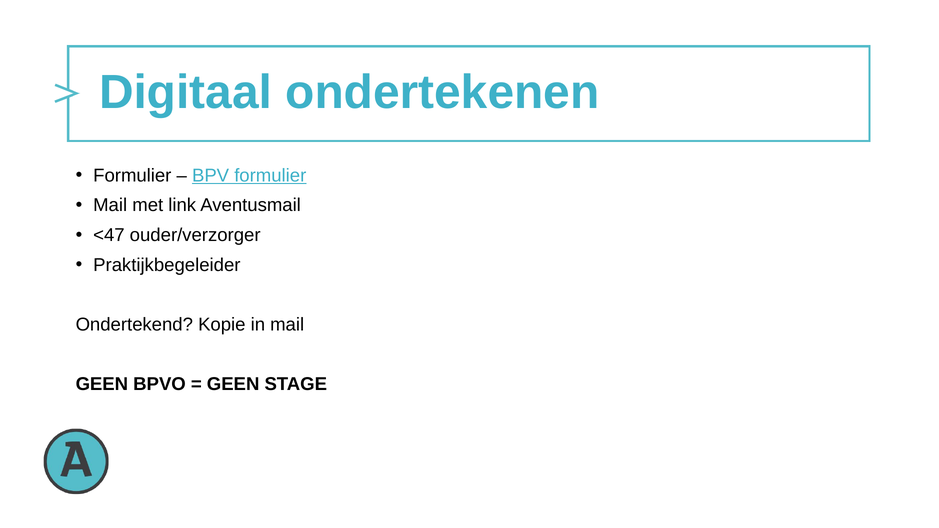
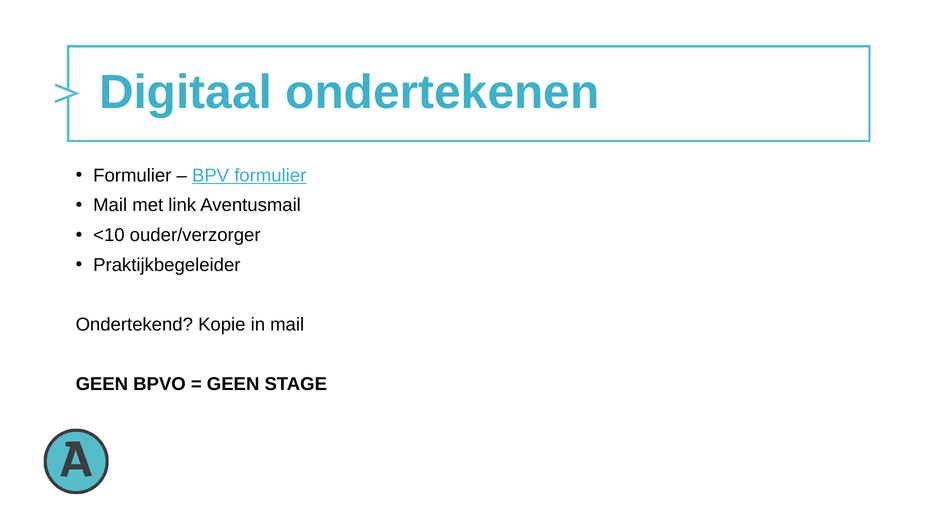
<47: <47 -> <10 (109, 235)
